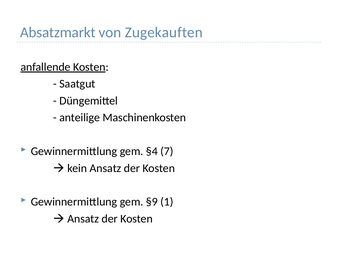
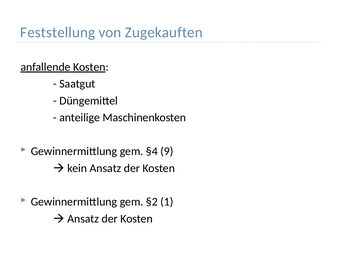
Absatzmarkt: Absatzmarkt -> Feststellung (58, 33)
7: 7 -> 9 (167, 152)
§9: §9 -> §2 (152, 202)
